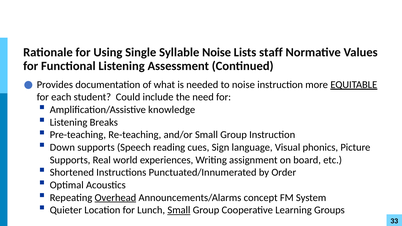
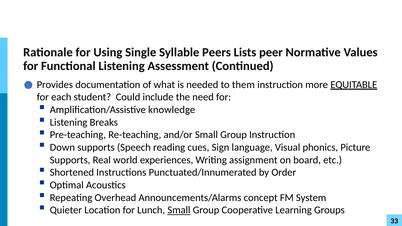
Syllable Noise: Noise -> Peers (217, 52)
staff: staff -> peer (271, 52)
to noise: noise -> them (243, 85)
Overhead underline: present -> none (115, 198)
